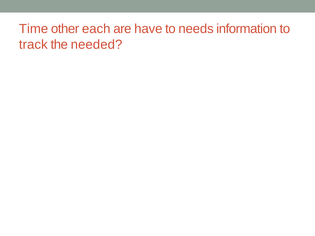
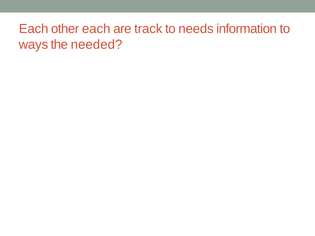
Time: Time -> Each (34, 29)
have: have -> track (148, 29)
track: track -> ways (33, 44)
